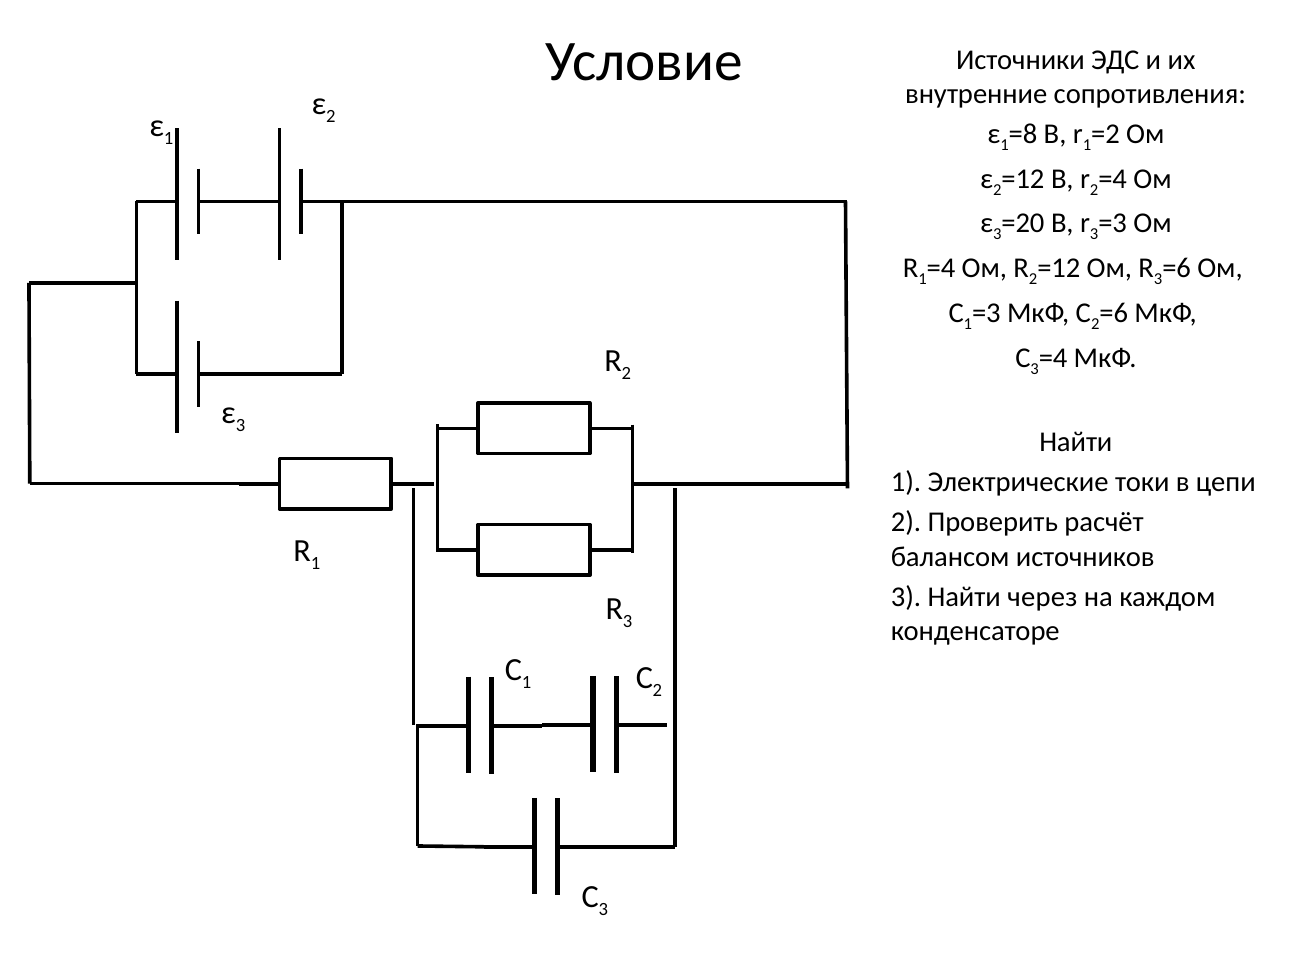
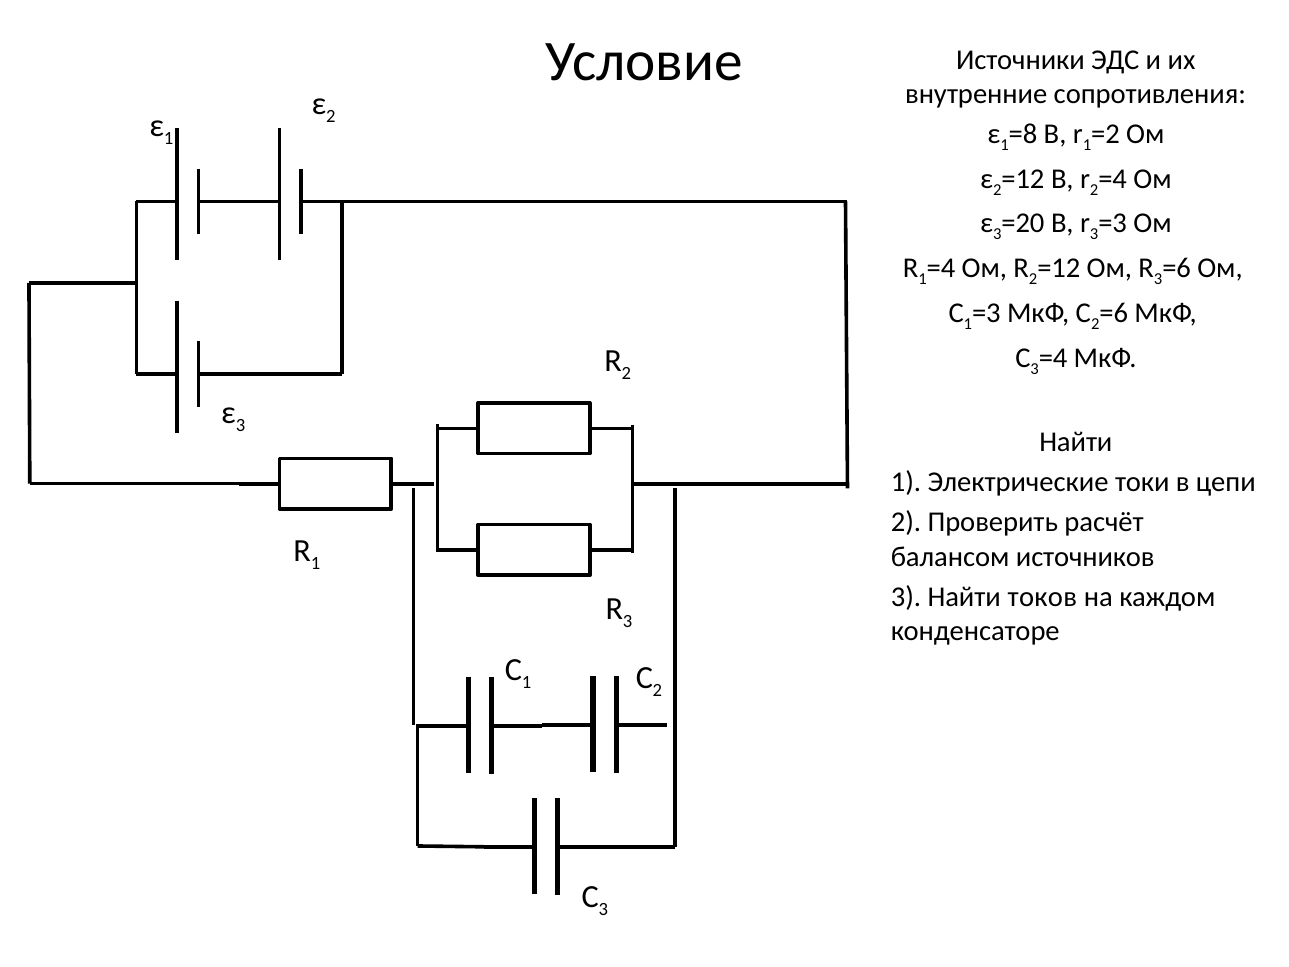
через: через -> токов (1042, 597)
